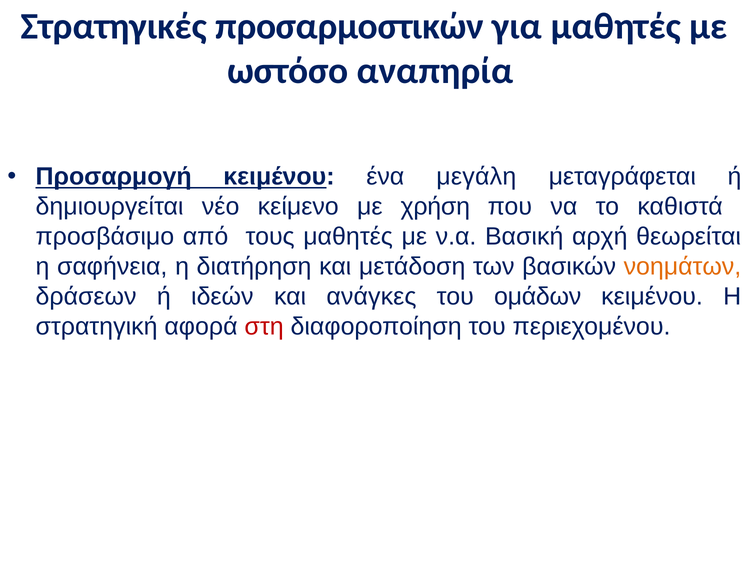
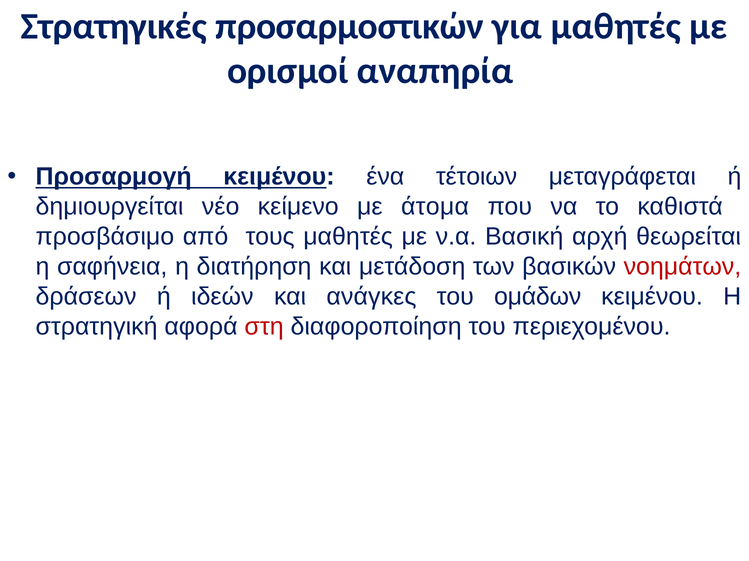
ωστόσο: ωστόσο -> ορισμοί (288, 71)
μεγάλη: μεγάλη -> τέτοιων (477, 177)
χρήση: χρήση -> άτομα (435, 207)
νοημάτων colour: orange -> red (682, 267)
